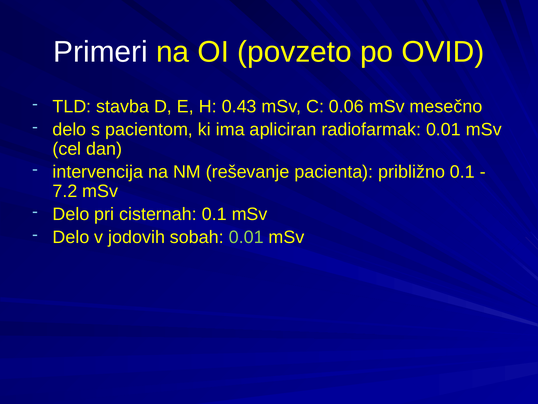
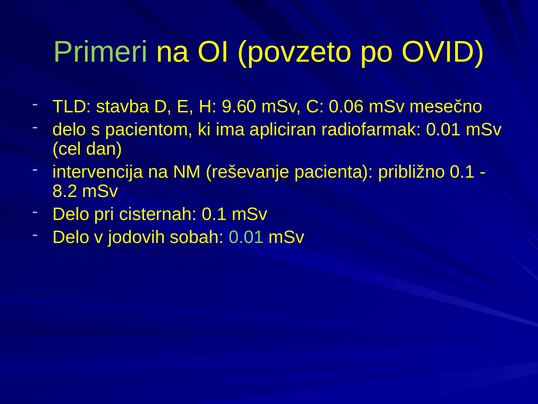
Primeri colour: white -> light green (101, 52)
0.43: 0.43 -> 9.60 (239, 106)
7.2: 7.2 -> 8.2 (65, 191)
